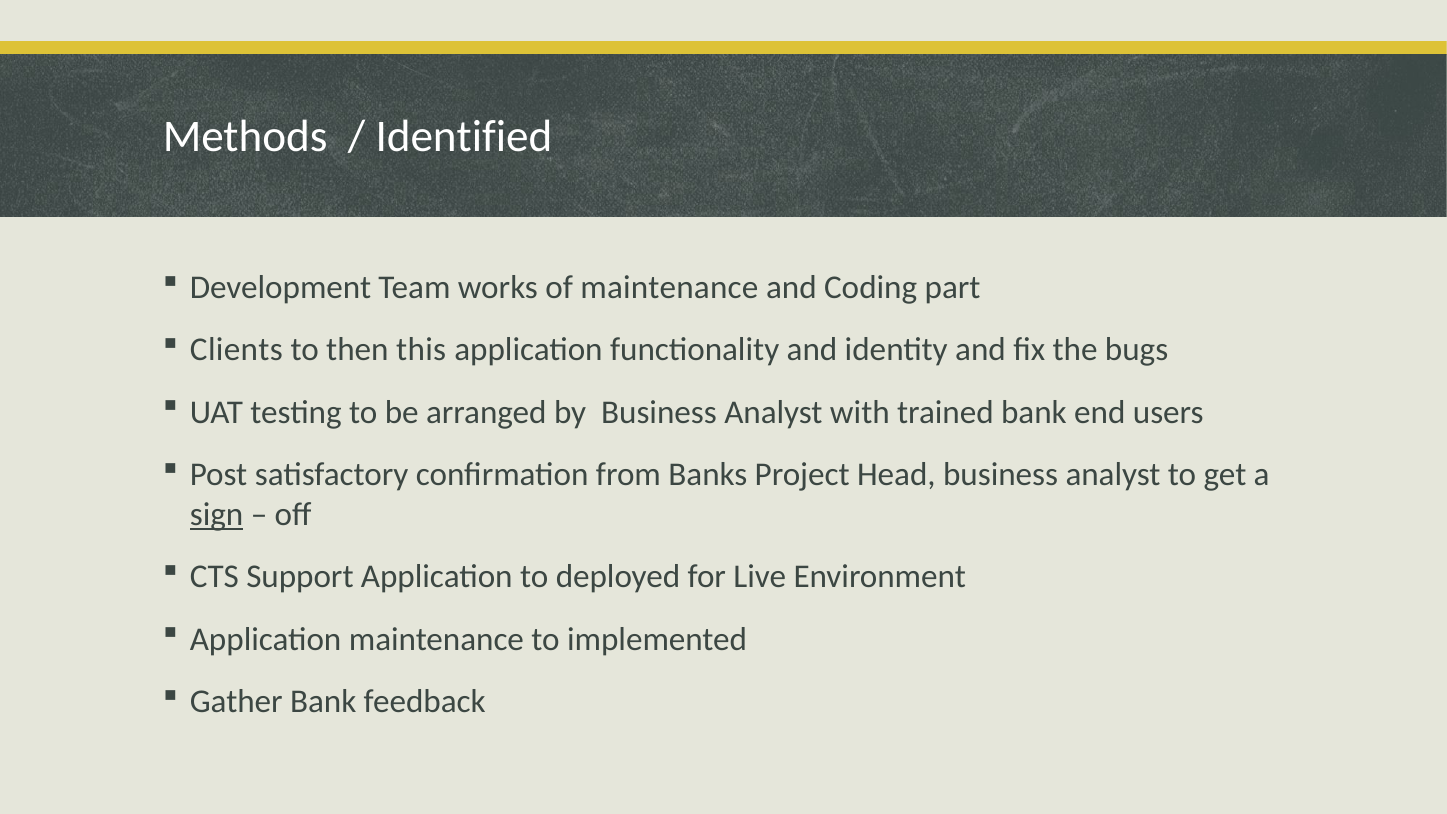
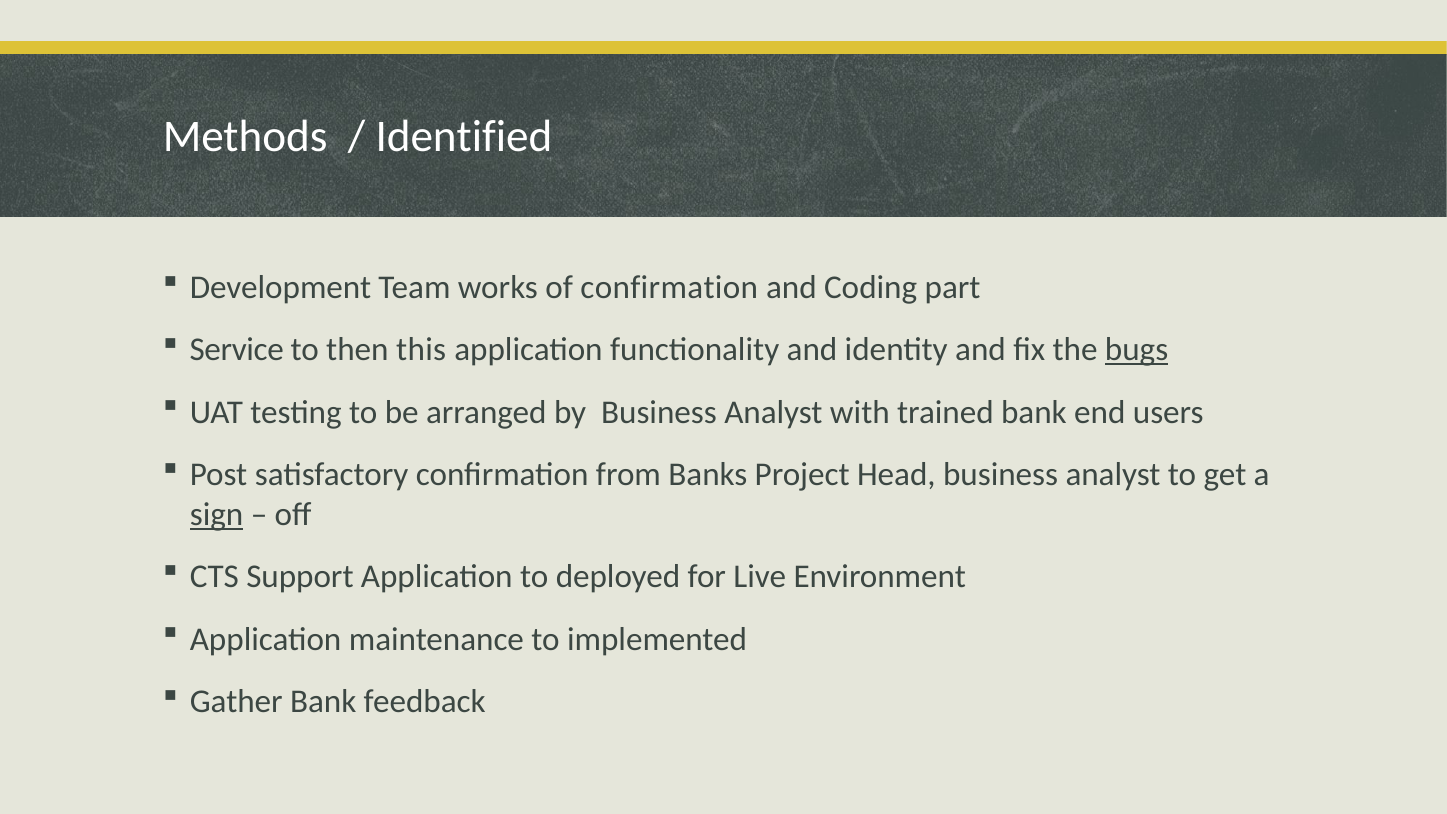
of maintenance: maintenance -> confirmation (669, 288)
Clients: Clients -> Service (237, 350)
bugs underline: none -> present (1137, 350)
